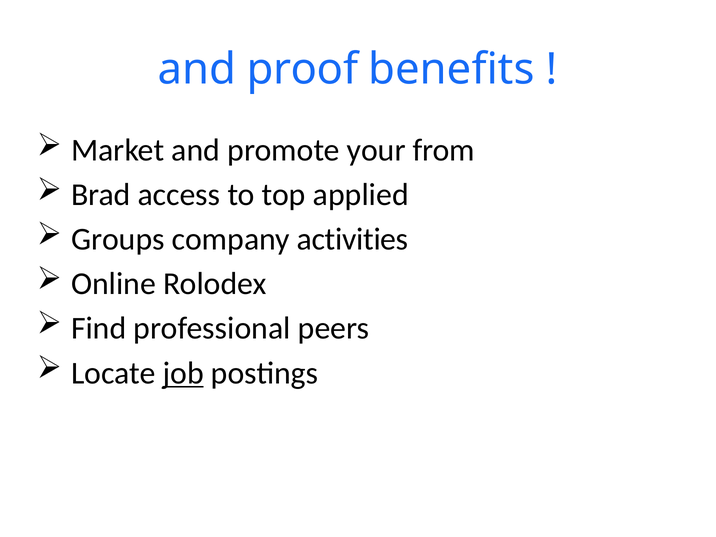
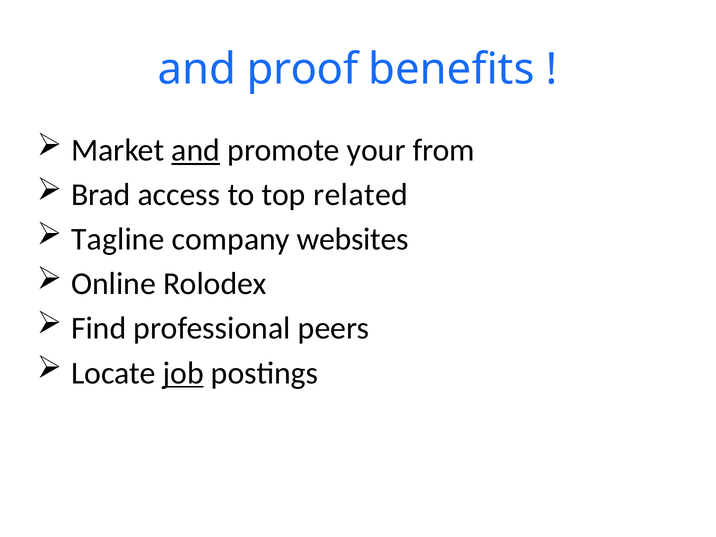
and underline: none -> present (196, 150)
applied: applied -> related (361, 195)
Groups: Groups -> Tagline (118, 239)
activities: activities -> websites (353, 239)
